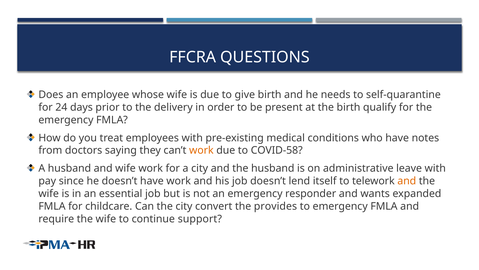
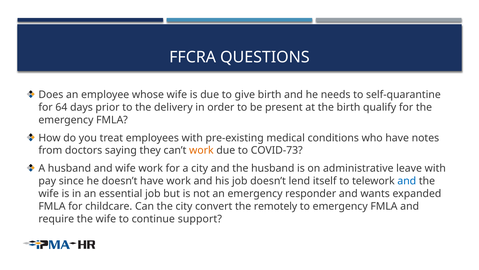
24: 24 -> 64 (61, 107)
COVID-58: COVID-58 -> COVID-73 (277, 150)
and colour: orange -> blue (407, 181)
provides: provides -> remotely (276, 206)
